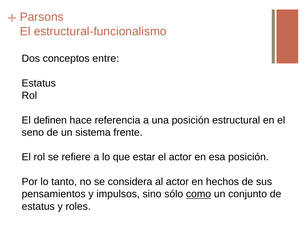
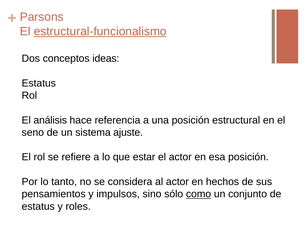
estructural-funcionalismo underline: none -> present (100, 31)
entre: entre -> ideas (106, 59)
definen: definen -> análisis (50, 120)
frente: frente -> ajuste (128, 132)
